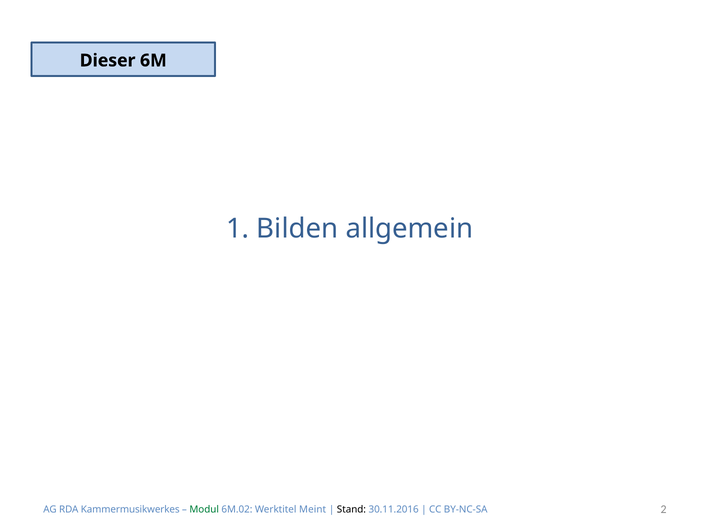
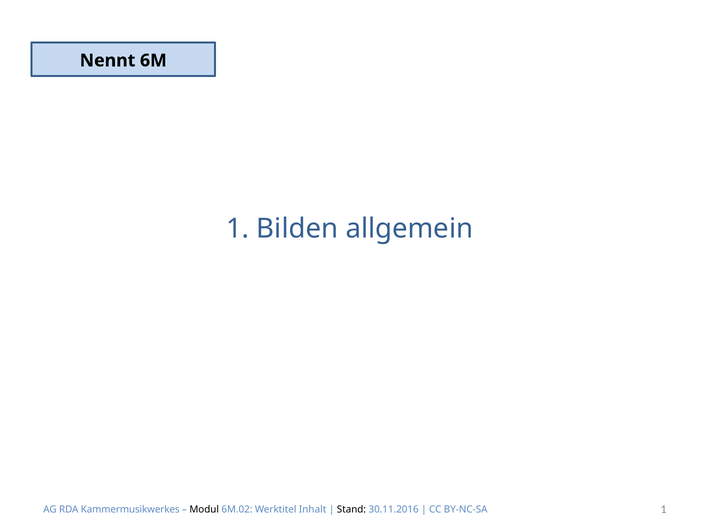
Dieser: Dieser -> Nennt (108, 61)
Modul colour: green -> black (204, 509)
Meint: Meint -> Inhalt (313, 509)
BY-NC-SA 2: 2 -> 1 (664, 509)
